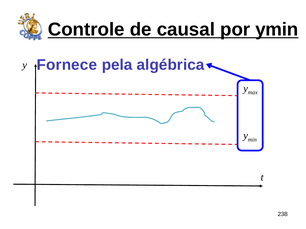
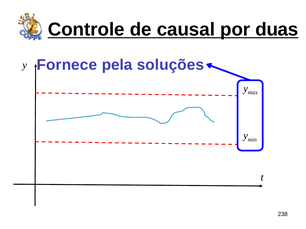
ymin: ymin -> duas (277, 30)
algébrica: algébrica -> soluções (170, 65)
